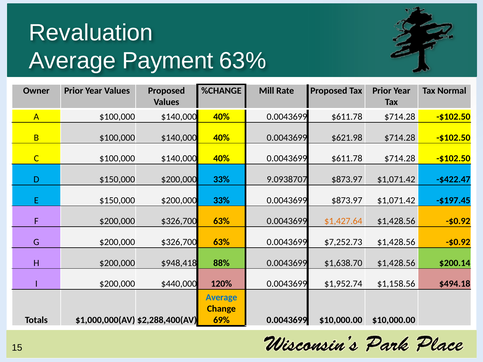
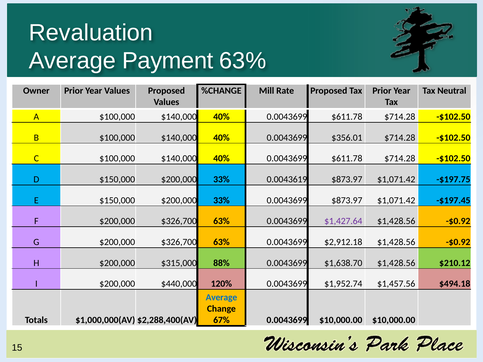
Normal: Normal -> Neutral (452, 91)
$621.98: $621.98 -> $356.01 (347, 138)
9.0938707: 9.0938707 -> 0.0043619 (287, 180)
-$422.47: -$422.47 -> -$197.75 (453, 180)
$1,427.64 colour: orange -> purple (343, 221)
$7,252.73: $7,252.73 -> $2,912.18 (343, 242)
$948,418: $948,418 -> $315,000 (179, 263)
$200.14: $200.14 -> $210.12 (455, 263)
$1,158.56: $1,158.56 -> $1,457.56 (396, 284)
69%: 69% -> 67% (221, 320)
